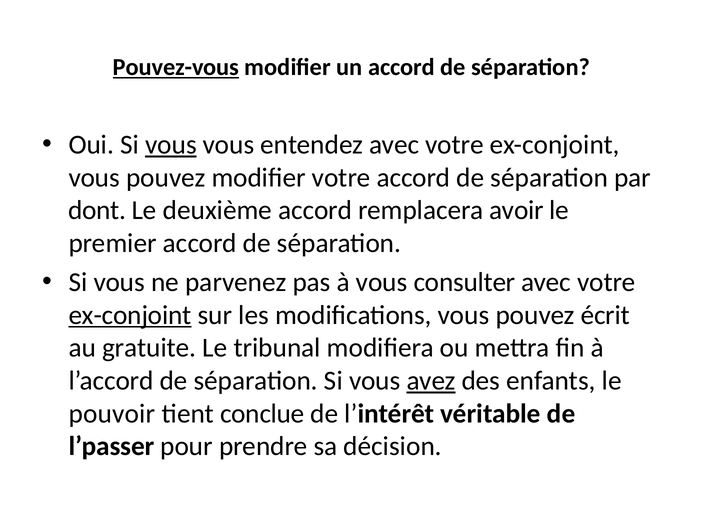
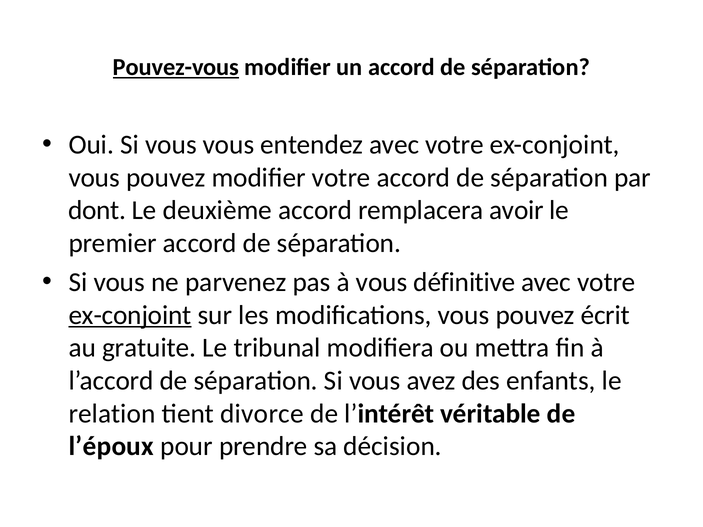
vous underline: present -> none (171, 145)
consulter: consulter -> définitive (464, 282)
avez underline: present -> none (431, 381)
pouvoir: pouvoir -> relation (112, 414)
conclue: conclue -> divorce (262, 414)
l’passer: l’passer -> l’époux (111, 447)
